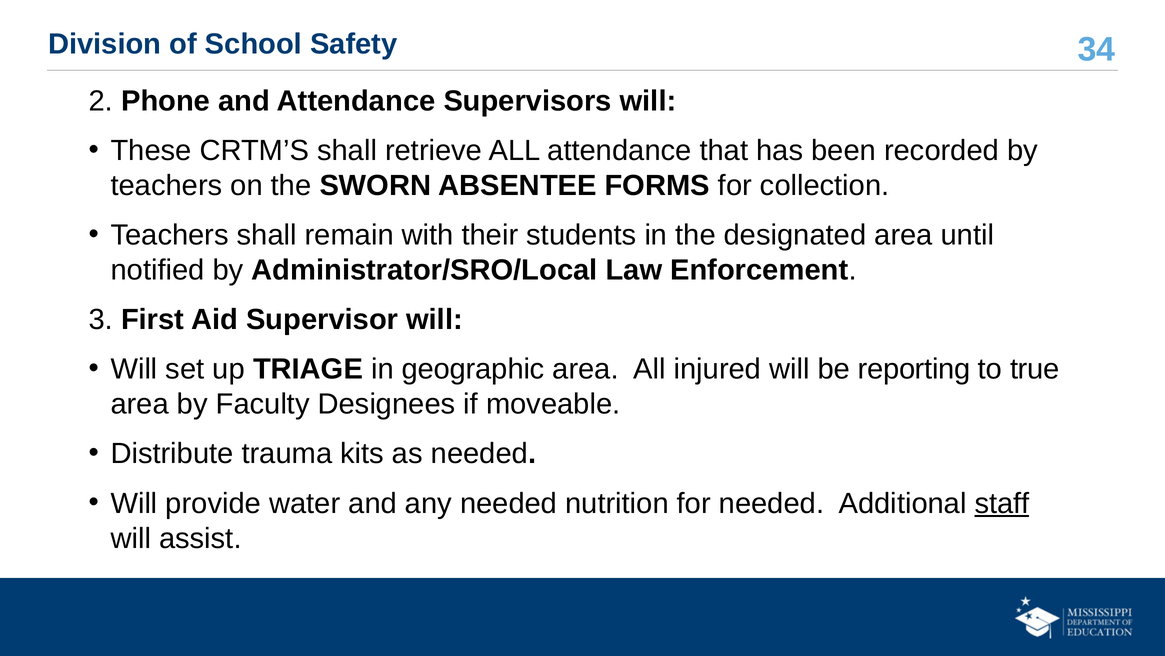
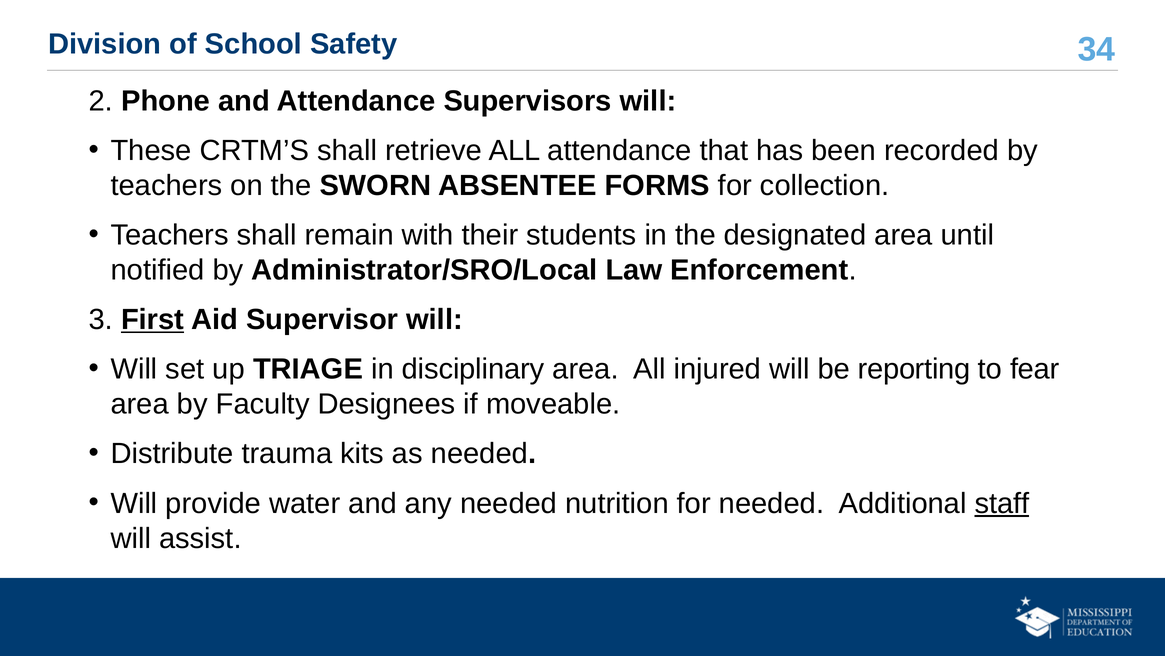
First underline: none -> present (153, 319)
geographic: geographic -> disciplinary (473, 369)
true: true -> fear (1035, 369)
